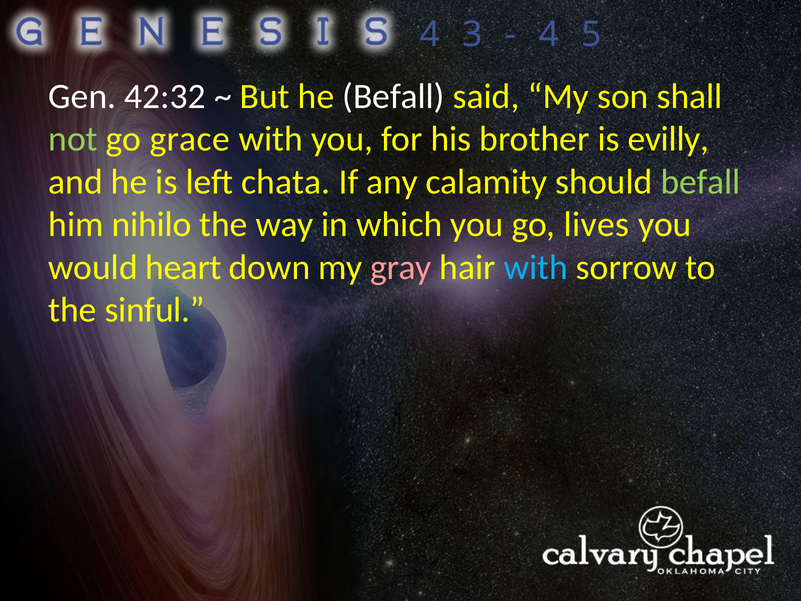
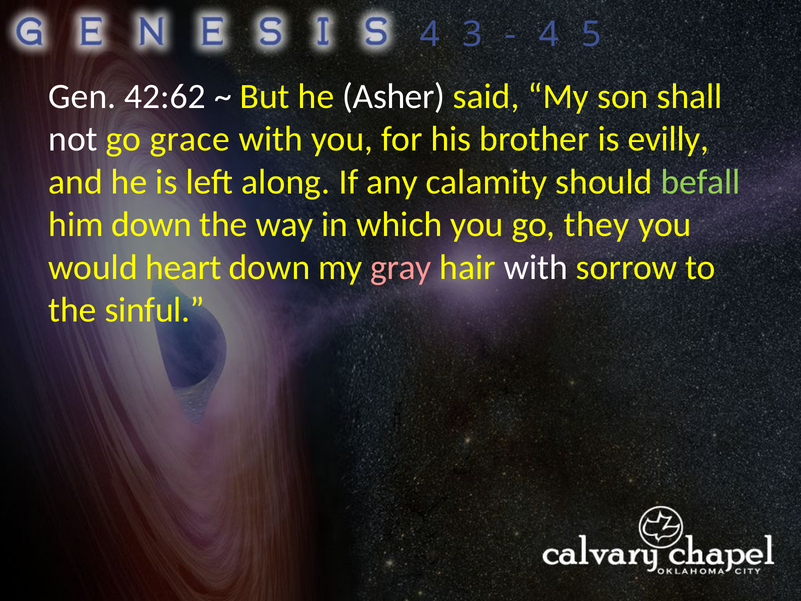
42:32: 42:32 -> 42:62 (165, 96)
he Befall: Befall -> Asher (394, 96)
not colour: light green -> white (73, 139)
chata: chata -> along (286, 182)
him nihilo: nihilo -> down (152, 225)
lives: lives -> they (597, 225)
with colour: light blue -> white (536, 267)
